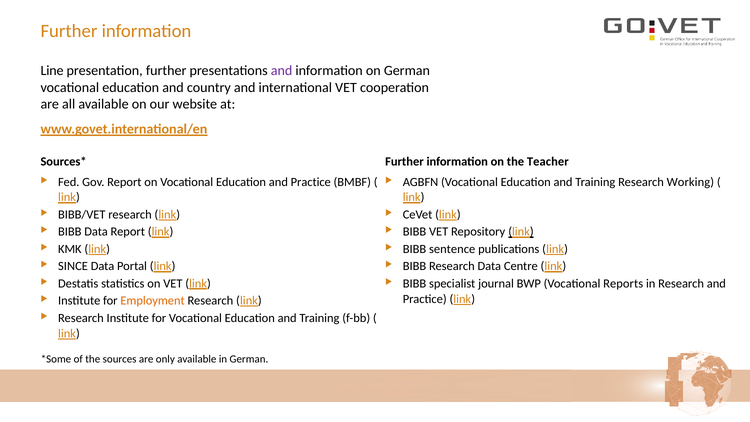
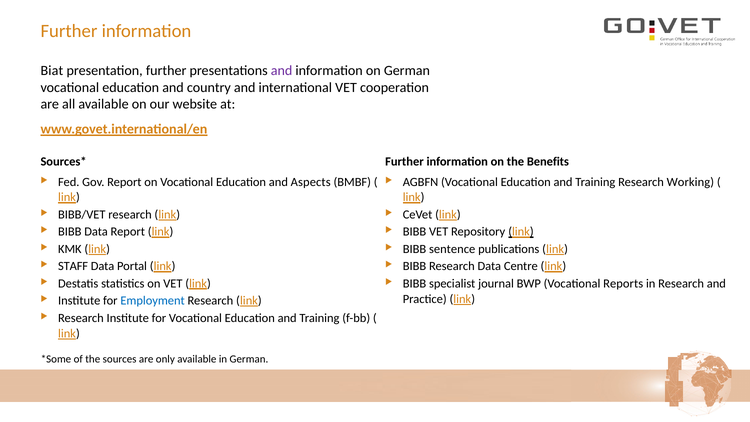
Line: Line -> Biat (52, 70)
Teacher: Teacher -> Benefits (548, 162)
Education and Practice: Practice -> Aspects (311, 182)
SINCE: SINCE -> STAFF (73, 266)
Employment colour: orange -> blue (153, 301)
